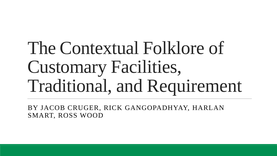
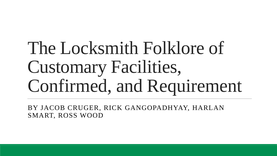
Contextual: Contextual -> Locksmith (99, 48)
Traditional: Traditional -> Confirmed (70, 86)
